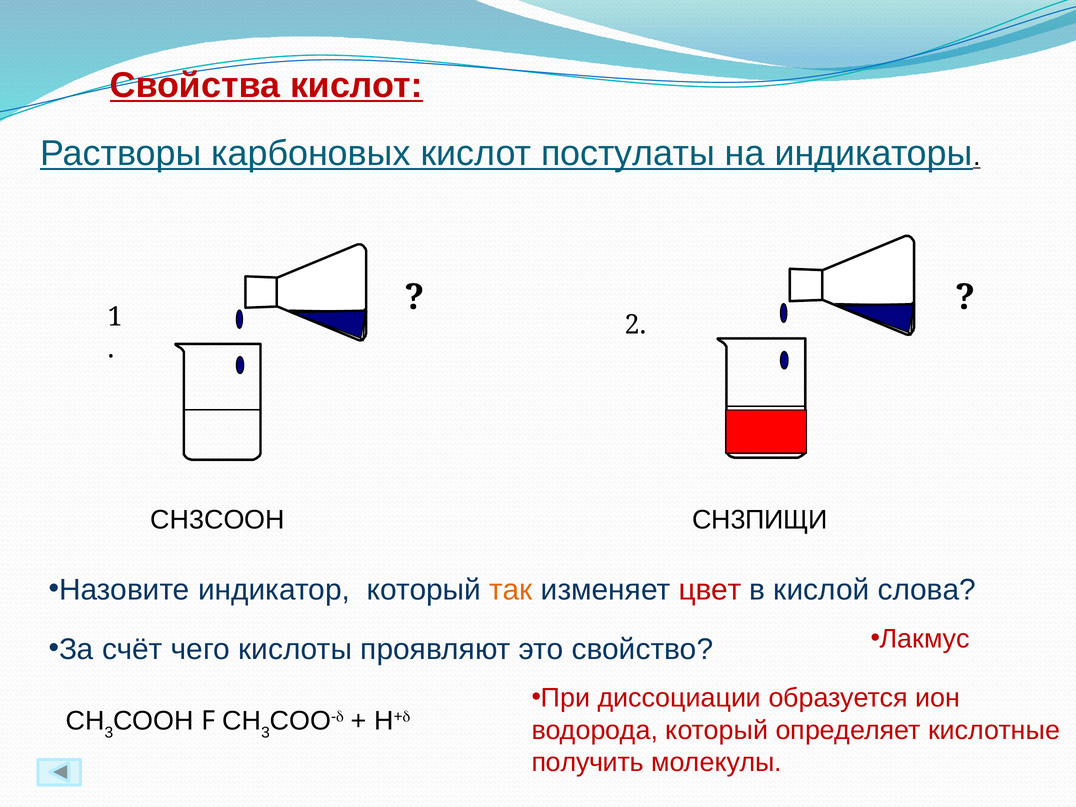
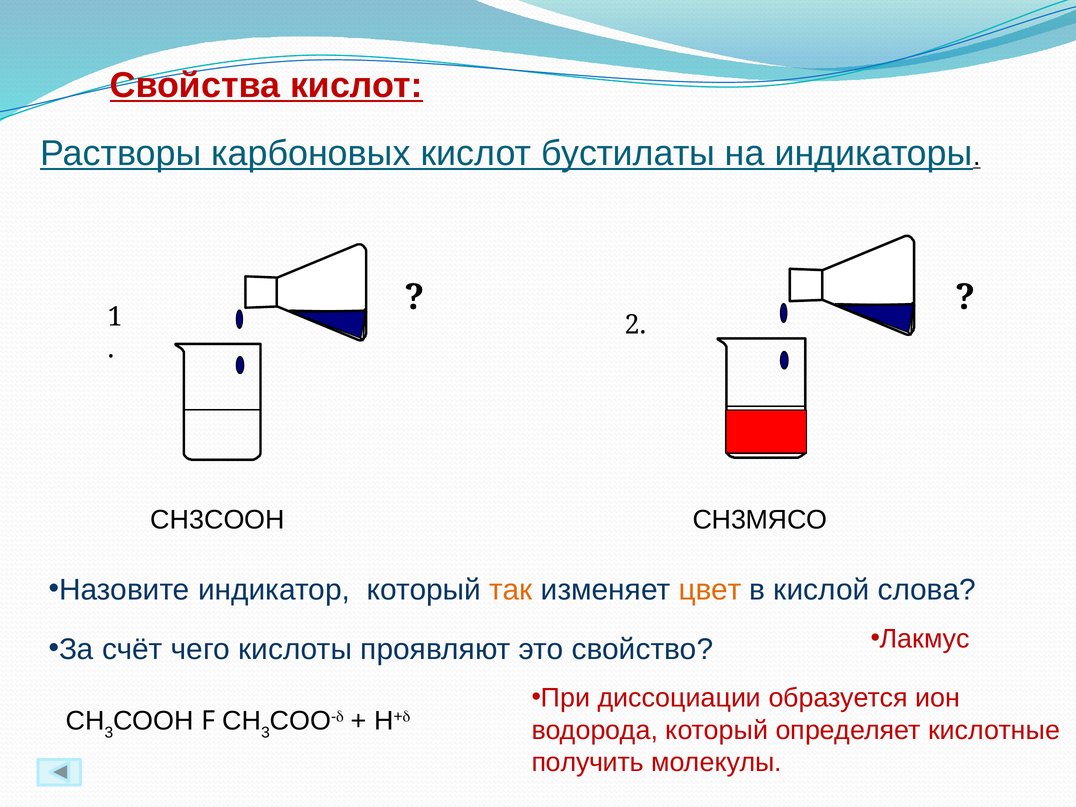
постулаты: постулаты -> бустилаты (628, 153)
CH3ПИЩИ: CH3ПИЩИ -> CH3МЯСО (760, 520)
цвет colour: red -> orange (710, 590)
